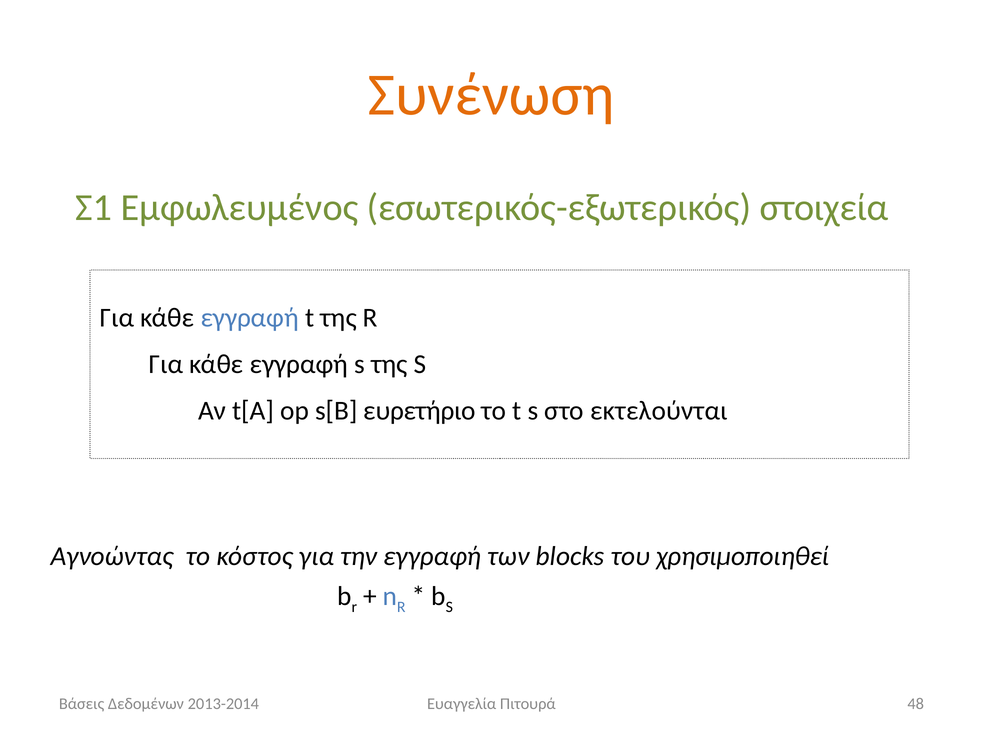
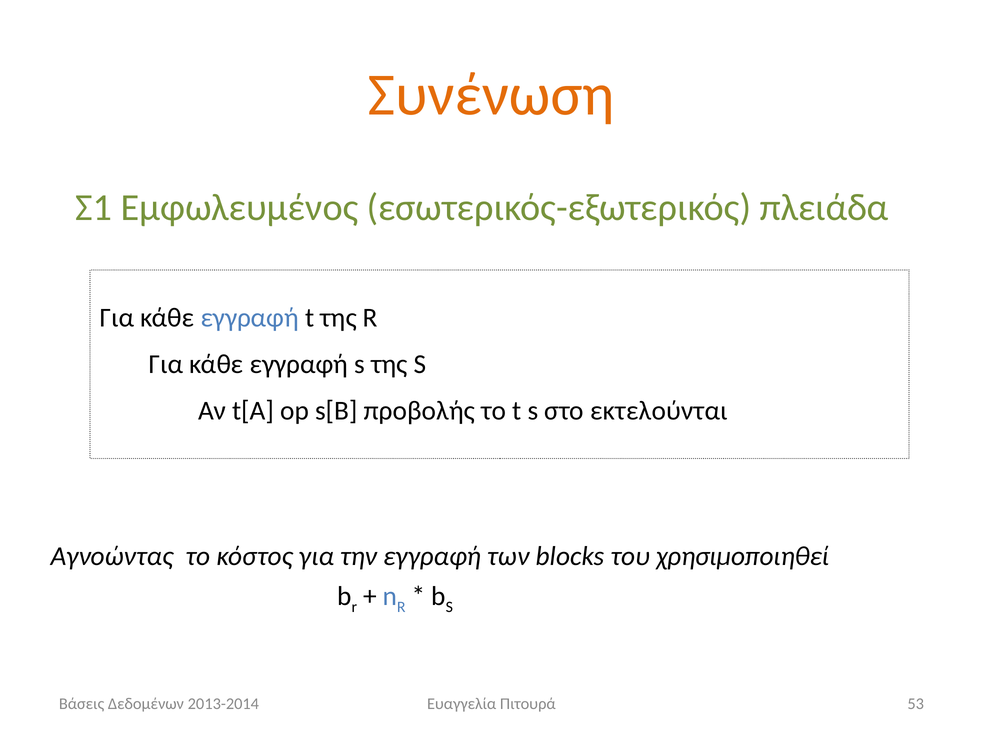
στοιχεία: στοιχεία -> πλειάδα (824, 208)
ευρετήριο: ευρετήριο -> προβολής (419, 411)
48: 48 -> 53 (916, 704)
